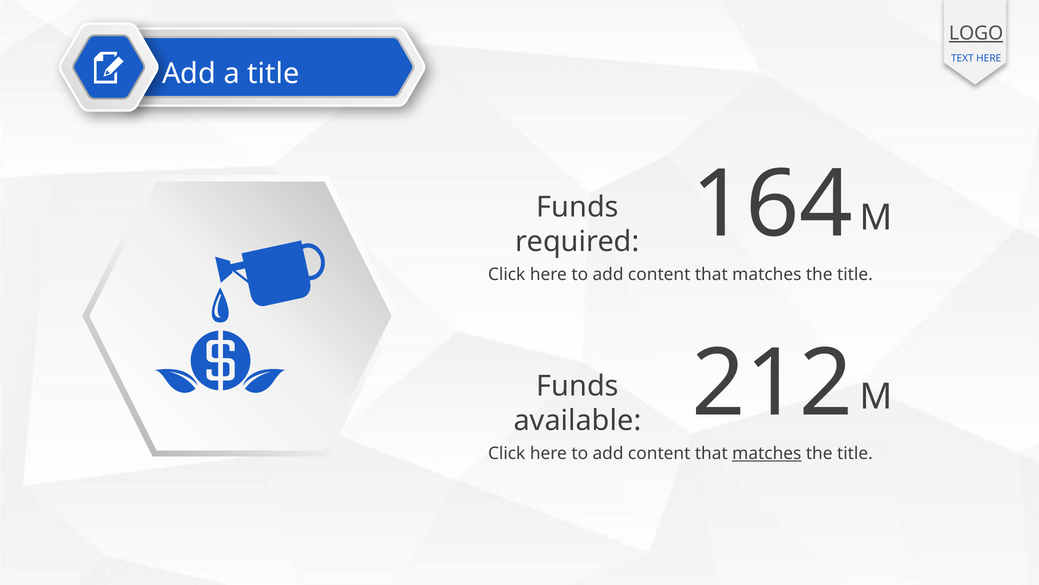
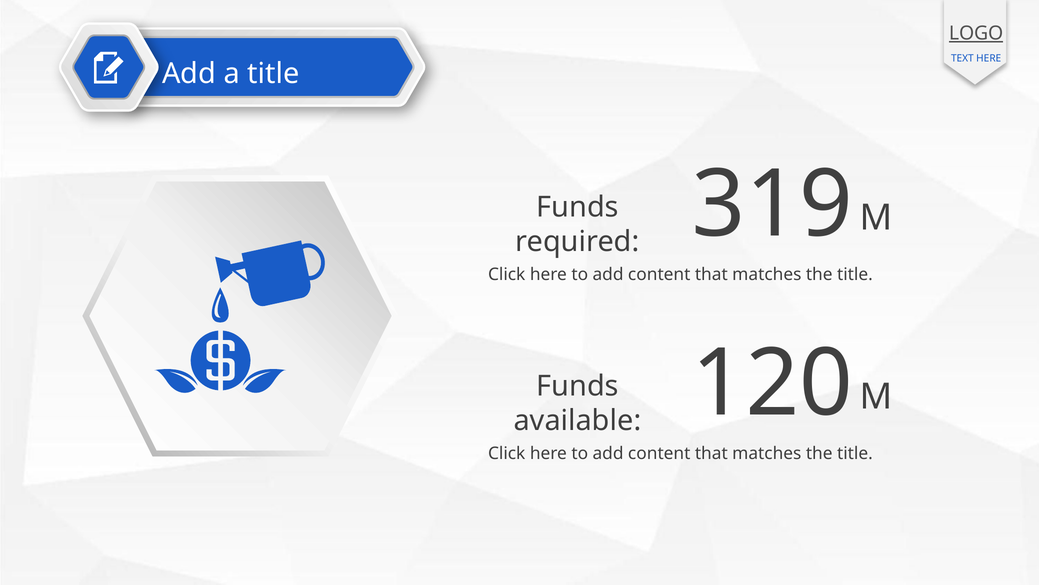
164: 164 -> 319 (772, 204)
212: 212 -> 120 (772, 383)
matches underline: present -> none (767, 453)
